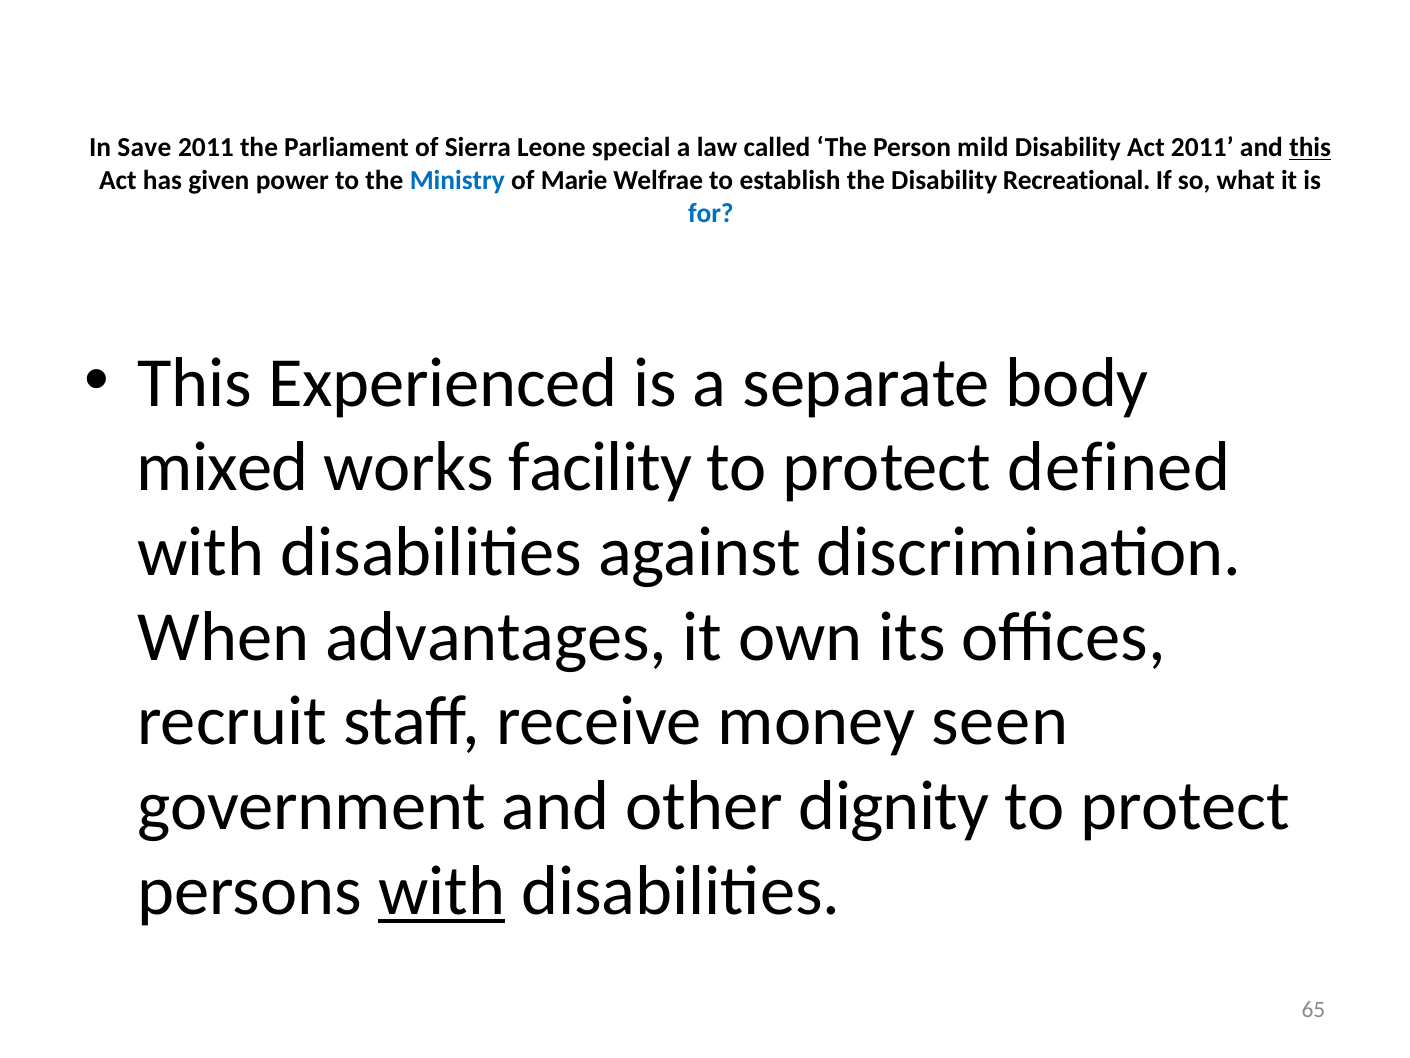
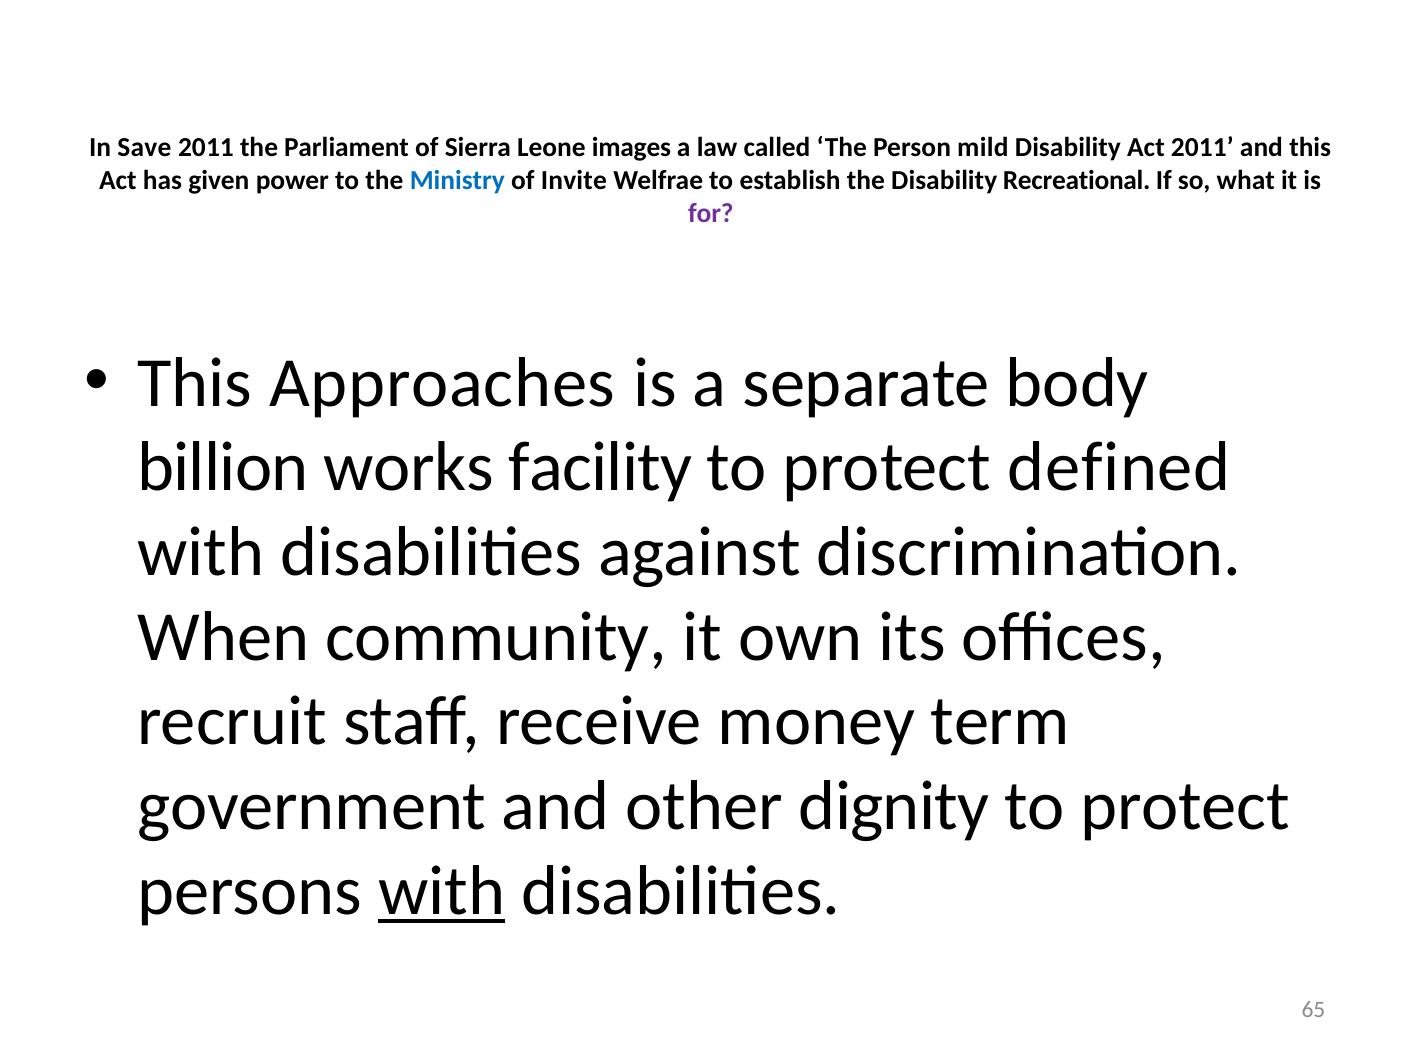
special: special -> images (631, 148)
this underline: present -> none (1310, 148)
Marie: Marie -> Invite (574, 181)
for colour: blue -> purple (711, 213)
Experienced: Experienced -> Approaches (442, 383)
mixed: mixed -> billion (223, 467)
advantages: advantages -> community (496, 637)
seen: seen -> term (1000, 721)
